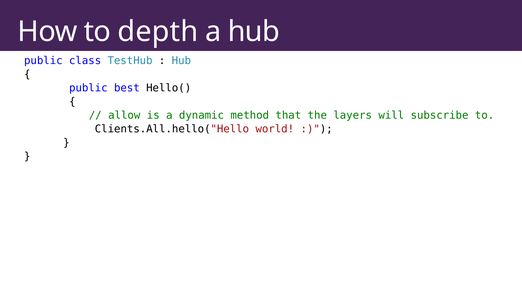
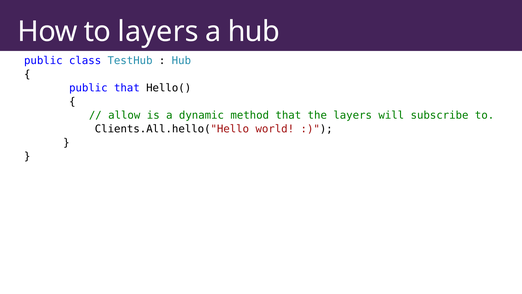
to depth: depth -> layers (158, 32)
public best: best -> that (127, 88)
